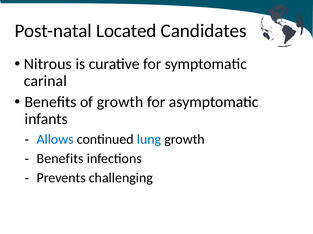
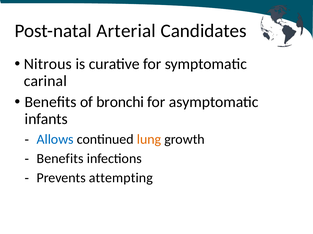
Located: Located -> Arterial (126, 31)
of growth: growth -> bronchi (120, 102)
lung colour: blue -> orange (149, 140)
challenging: challenging -> attempting (121, 178)
